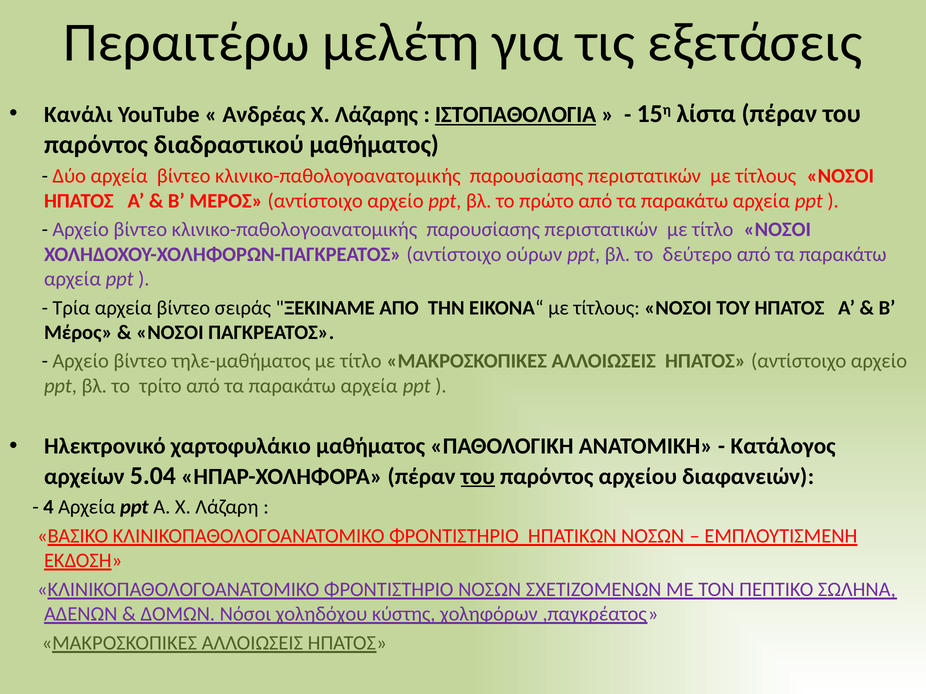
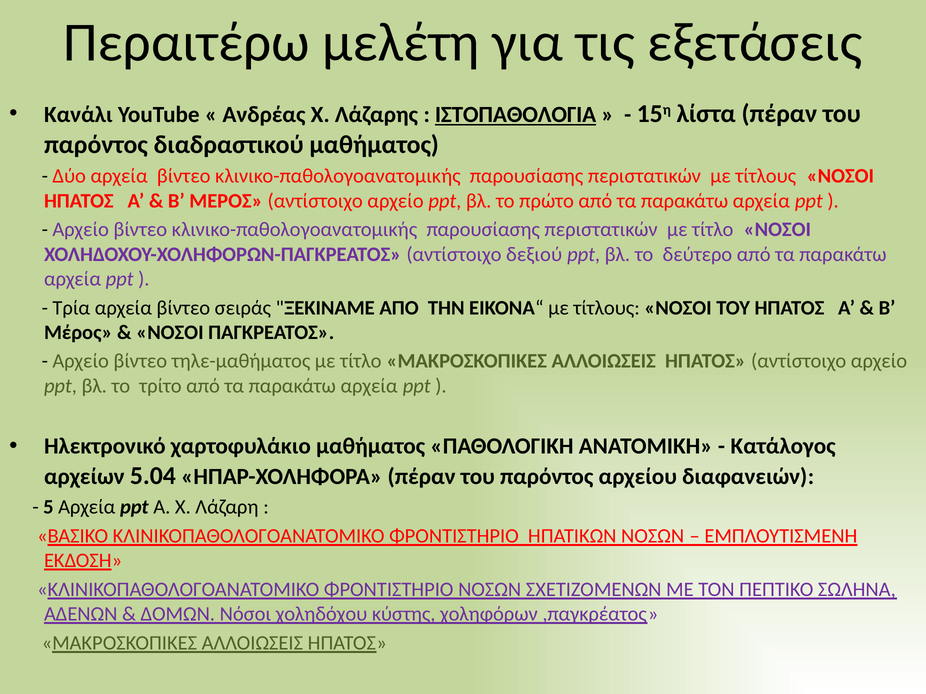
ούρων: ούρων -> δεξιού (534, 254)
του underline: present -> none (478, 477)
4: 4 -> 5 (48, 508)
